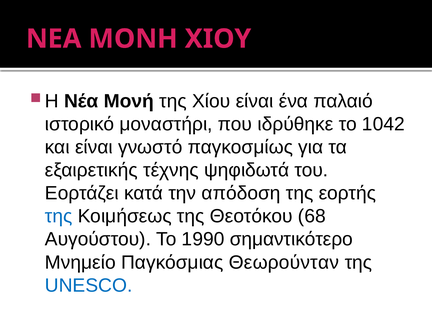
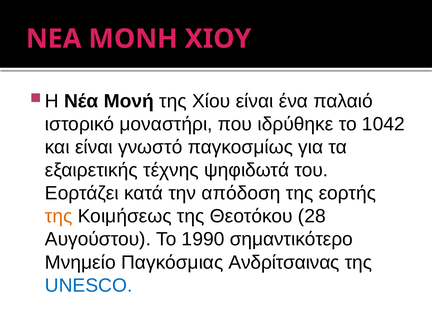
της colour: blue -> orange (59, 216)
68: 68 -> 28 (312, 216)
Θεωρούνταν: Θεωρούνταν -> Ανδρίτσαινας (284, 262)
